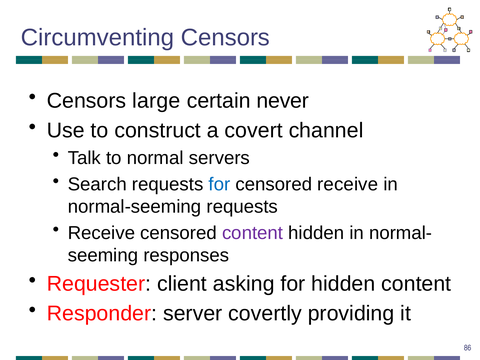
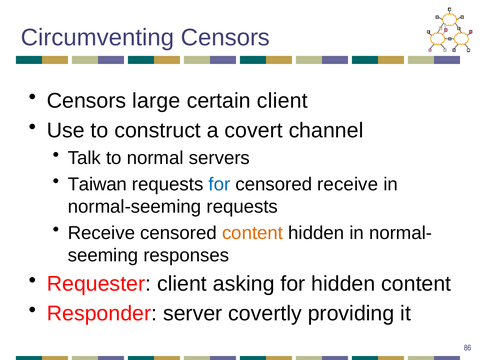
certain never: never -> client (282, 101)
Search: Search -> Taiwan (97, 184)
content colour: purple -> orange (253, 233)
